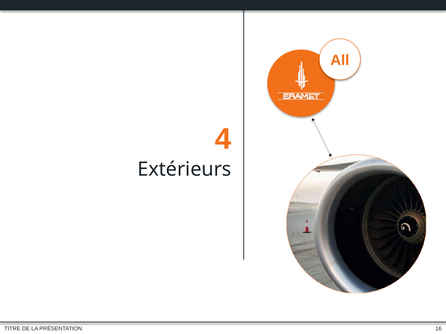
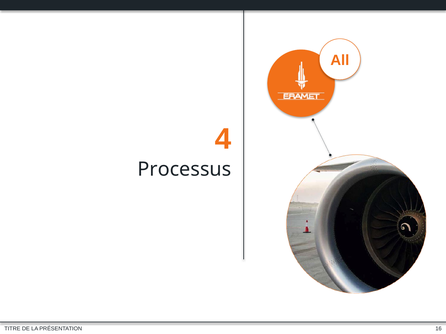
Extérieurs: Extérieurs -> Processus (184, 170)
